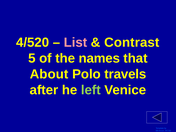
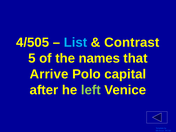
4/520: 4/520 -> 4/505 (33, 42)
List colour: pink -> light blue (75, 42)
About: About -> Arrive (49, 74)
travels: travels -> capital (125, 74)
